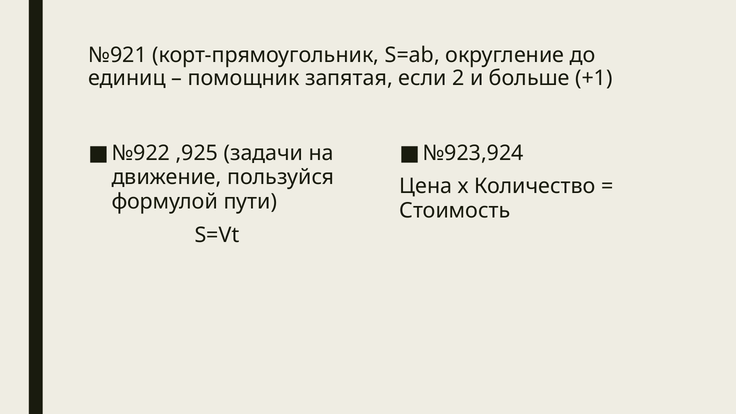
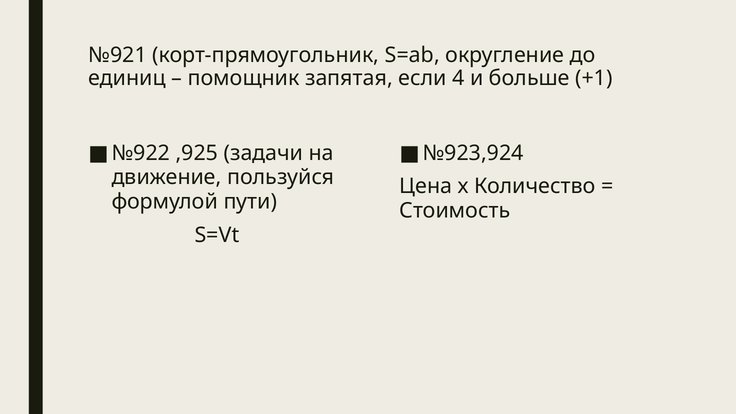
2: 2 -> 4 (458, 78)
